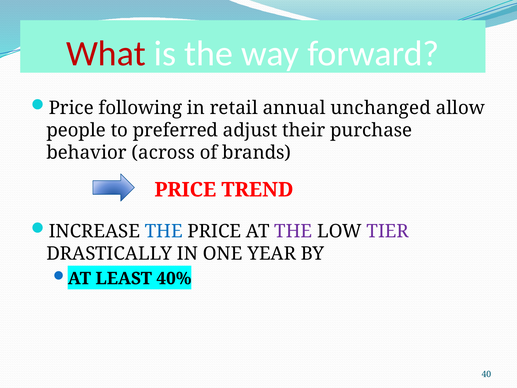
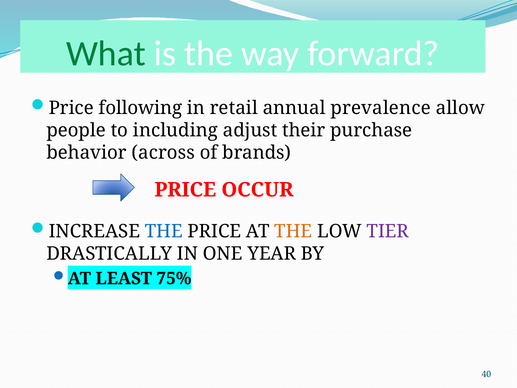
What colour: red -> green (106, 54)
unchanged: unchanged -> prevalence (381, 108)
preferred: preferred -> including (175, 130)
TREND: TREND -> OCCUR (257, 190)
THE colour: purple -> orange (293, 231)
40%: 40% -> 75% (174, 278)
